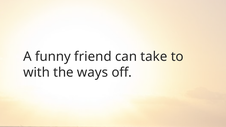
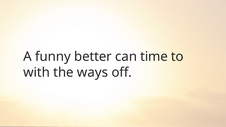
friend: friend -> better (93, 57)
take: take -> time (154, 57)
